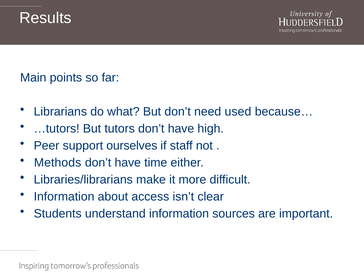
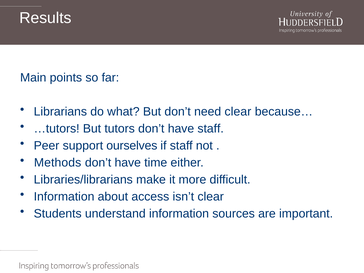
need used: used -> clear (238, 112)
have high: high -> staff (211, 129)
